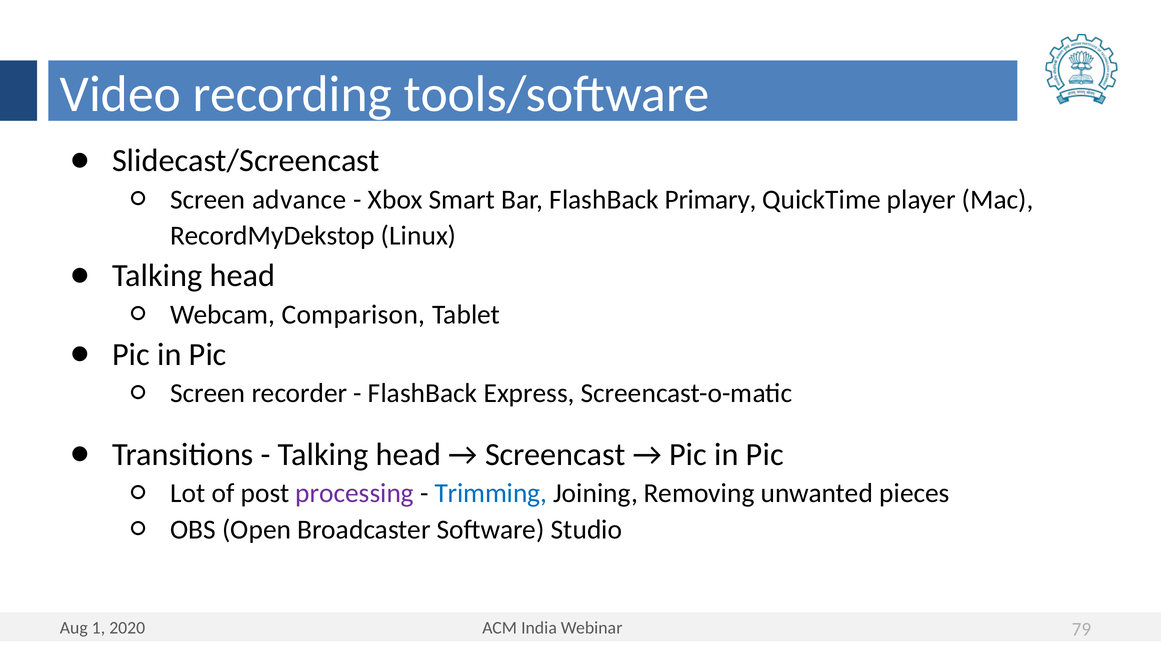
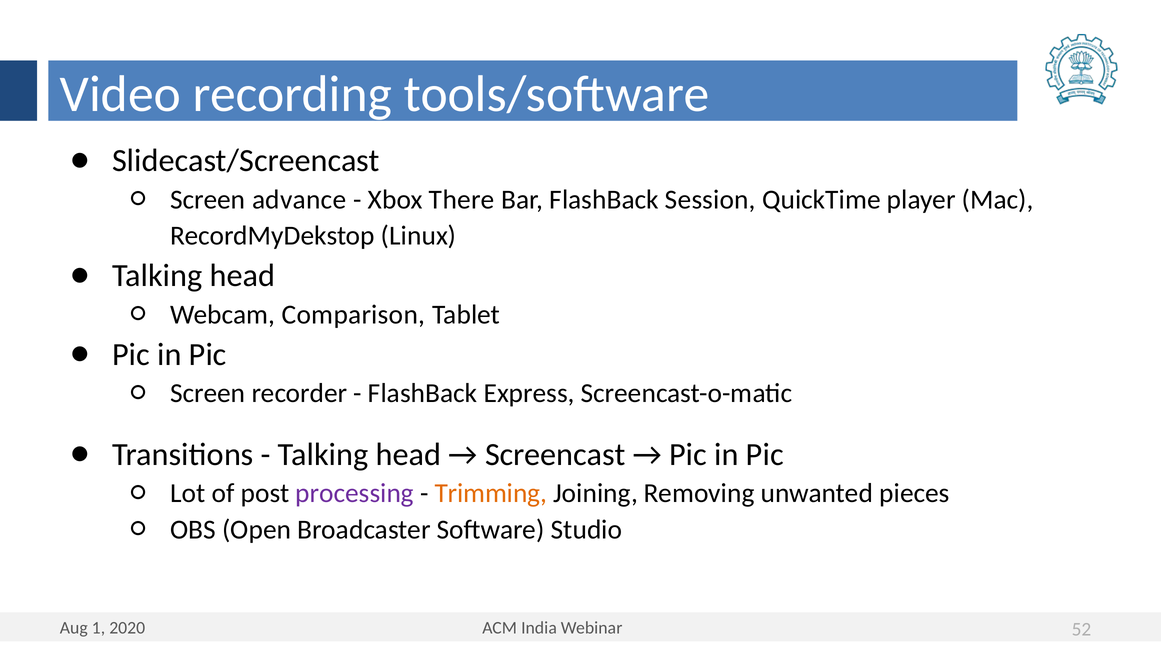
Smart: Smart -> There (462, 200)
Primary: Primary -> Session (710, 200)
Trimming colour: blue -> orange (491, 493)
79: 79 -> 52 (1081, 629)
